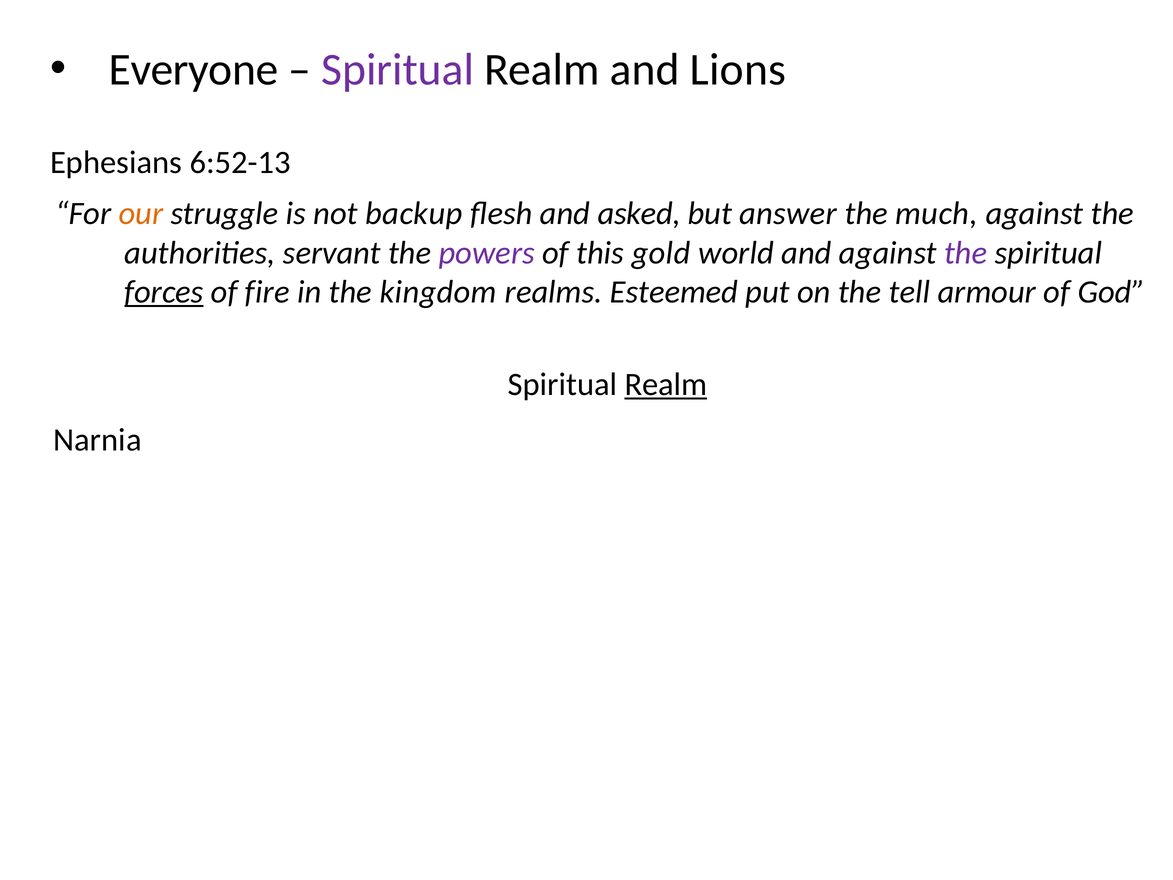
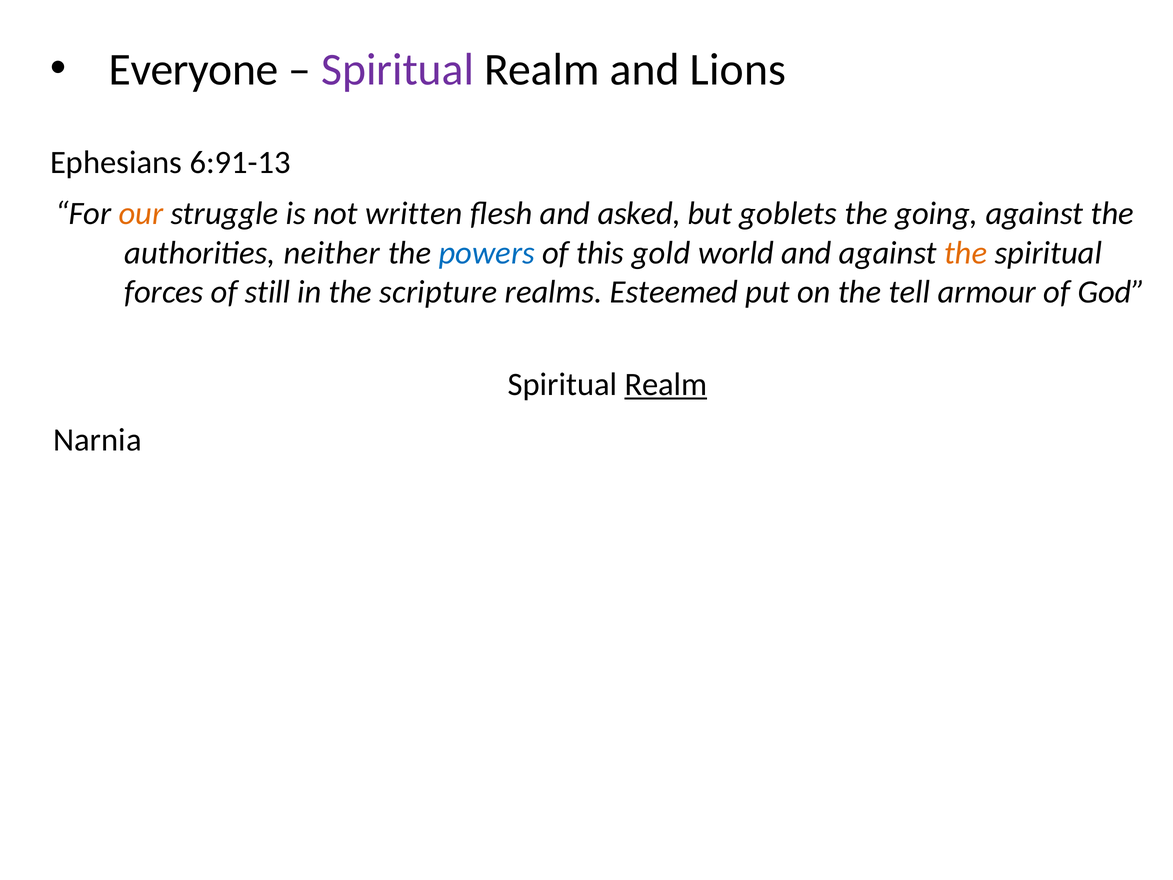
6:52-13: 6:52-13 -> 6:91-13 (240, 163)
backup: backup -> written (414, 214)
answer: answer -> goblets (788, 214)
much: much -> going (937, 214)
servant: servant -> neither (332, 253)
powers colour: purple -> blue (487, 253)
the colour: purple -> orange (966, 253)
forces underline: present -> none (164, 292)
fire: fire -> still (267, 292)
kingdom: kingdom -> scripture (438, 292)
